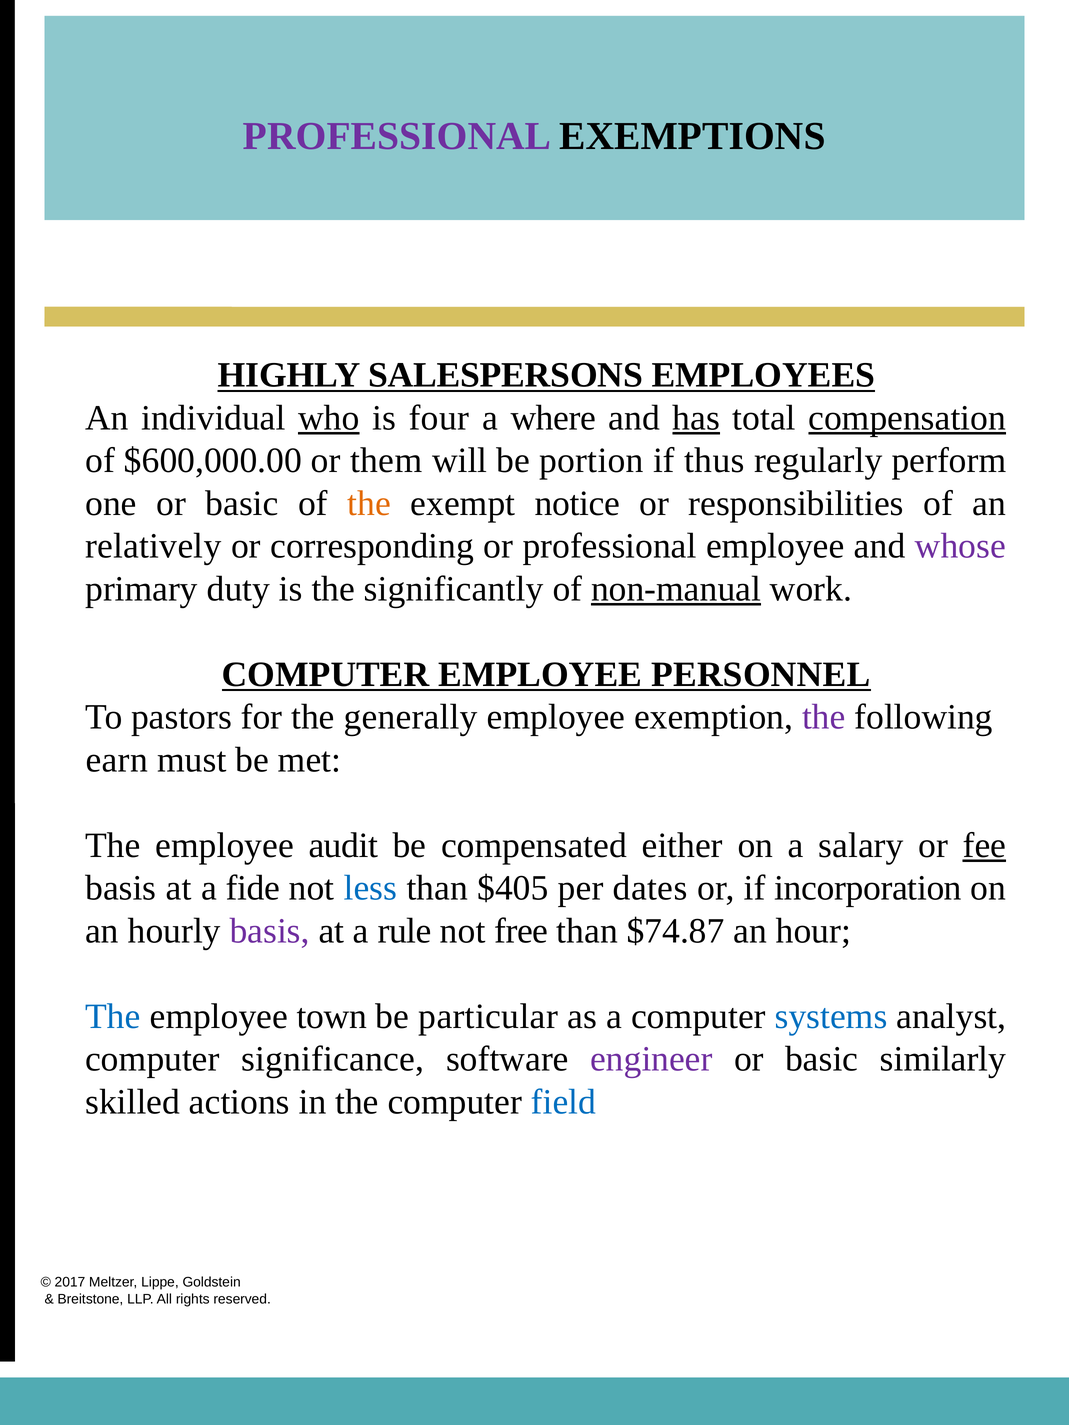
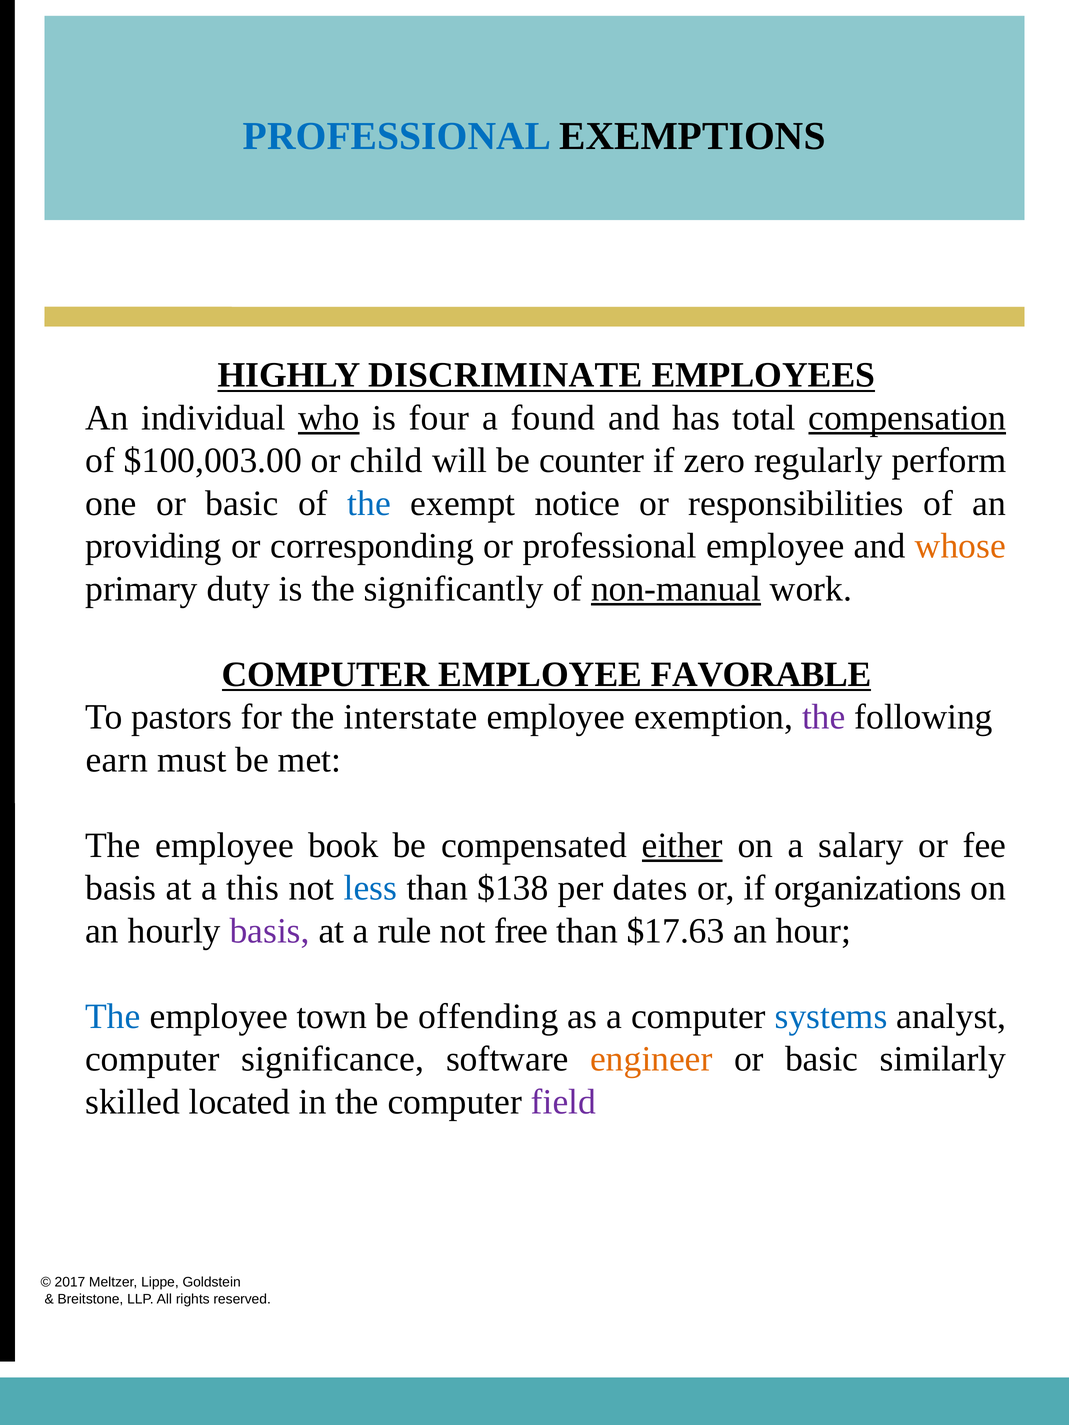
PROFESSIONAL colour: purple -> blue (397, 136)
SALESPERSONS: SALESPERSONS -> DISCRIMINATE (505, 375)
where: where -> found (553, 418)
has underline: present -> none (696, 418)
$600,000.00: $600,000.00 -> $100,003.00 (213, 461)
them: them -> child (386, 461)
portion: portion -> counter (592, 461)
thus: thus -> zero (715, 461)
the colour: orange -> blue (369, 504)
relatively: relatively -> providing (154, 546)
whose colour: purple -> orange (960, 546)
PERSONNEL: PERSONNEL -> FAVORABLE (761, 675)
generally: generally -> interstate (411, 717)
audit: audit -> book (343, 846)
either underline: none -> present (682, 846)
fee underline: present -> none (984, 846)
fide: fide -> this (253, 888)
$405: $405 -> $138 (513, 888)
incorporation: incorporation -> organizations (868, 888)
$74.87: $74.87 -> $17.63 (676, 931)
particular: particular -> offending (488, 1017)
engineer colour: purple -> orange (651, 1059)
actions: actions -> located (240, 1102)
field colour: blue -> purple (563, 1102)
